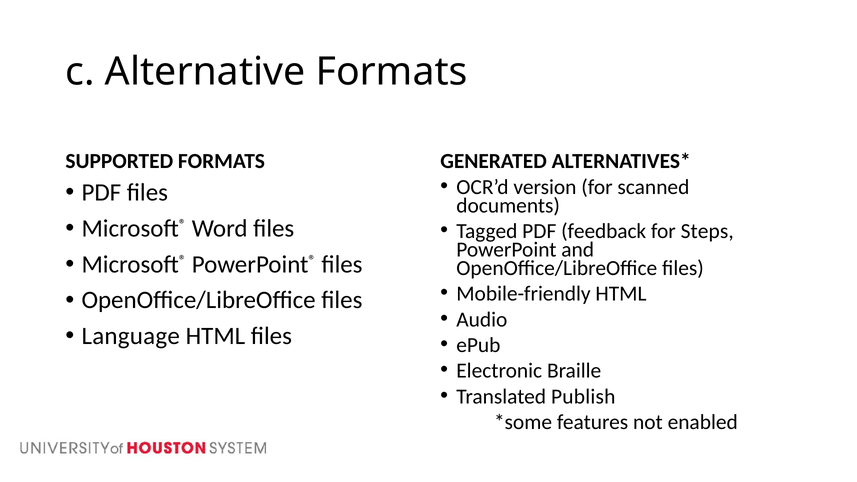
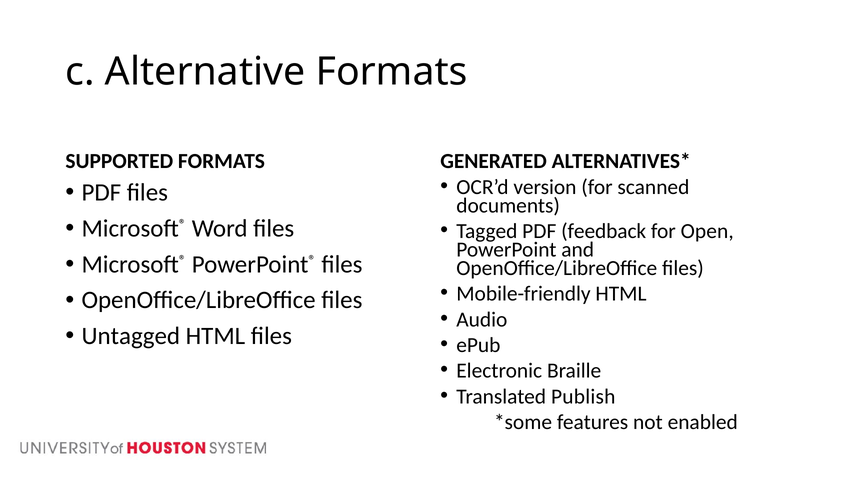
Steps: Steps -> Open (707, 231)
Language: Language -> Untagged (131, 336)
